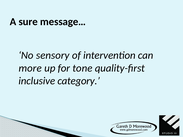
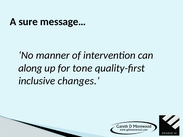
sensory: sensory -> manner (53, 55)
more: more -> along (30, 68)
category: category -> changes (79, 81)
